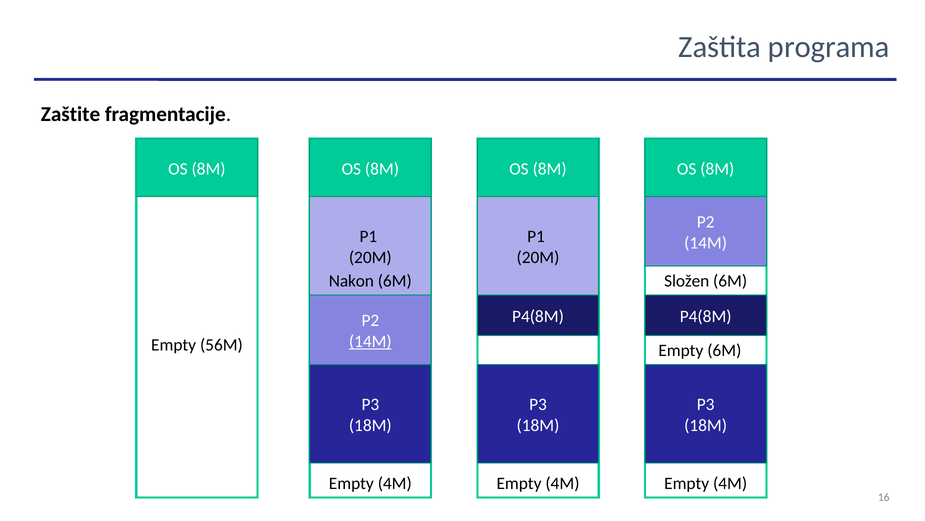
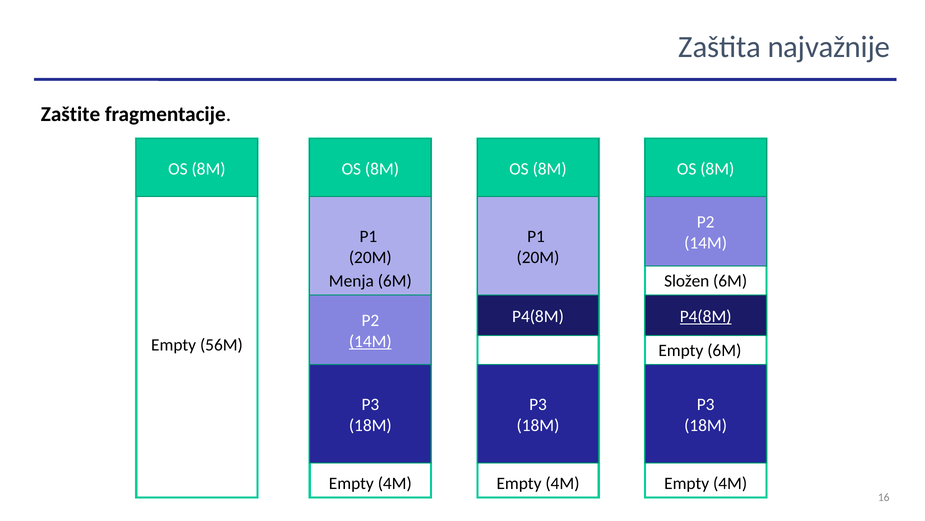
programa: programa -> najvažnije (829, 47)
Nakon: Nakon -> Menja (351, 281)
P4(8M underline: none -> present (706, 316)
